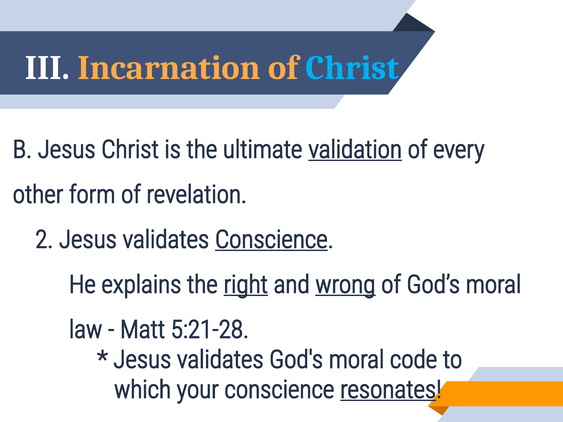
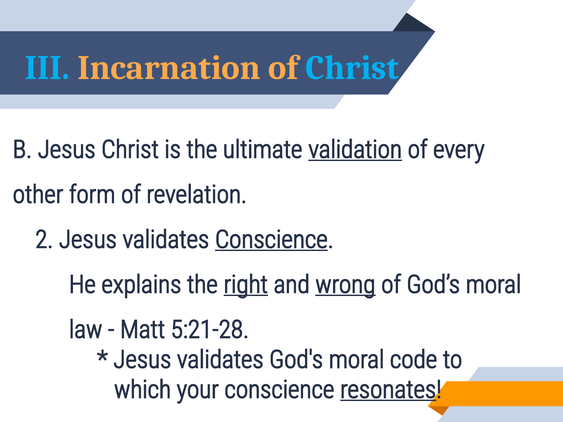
III colour: white -> light blue (47, 68)
